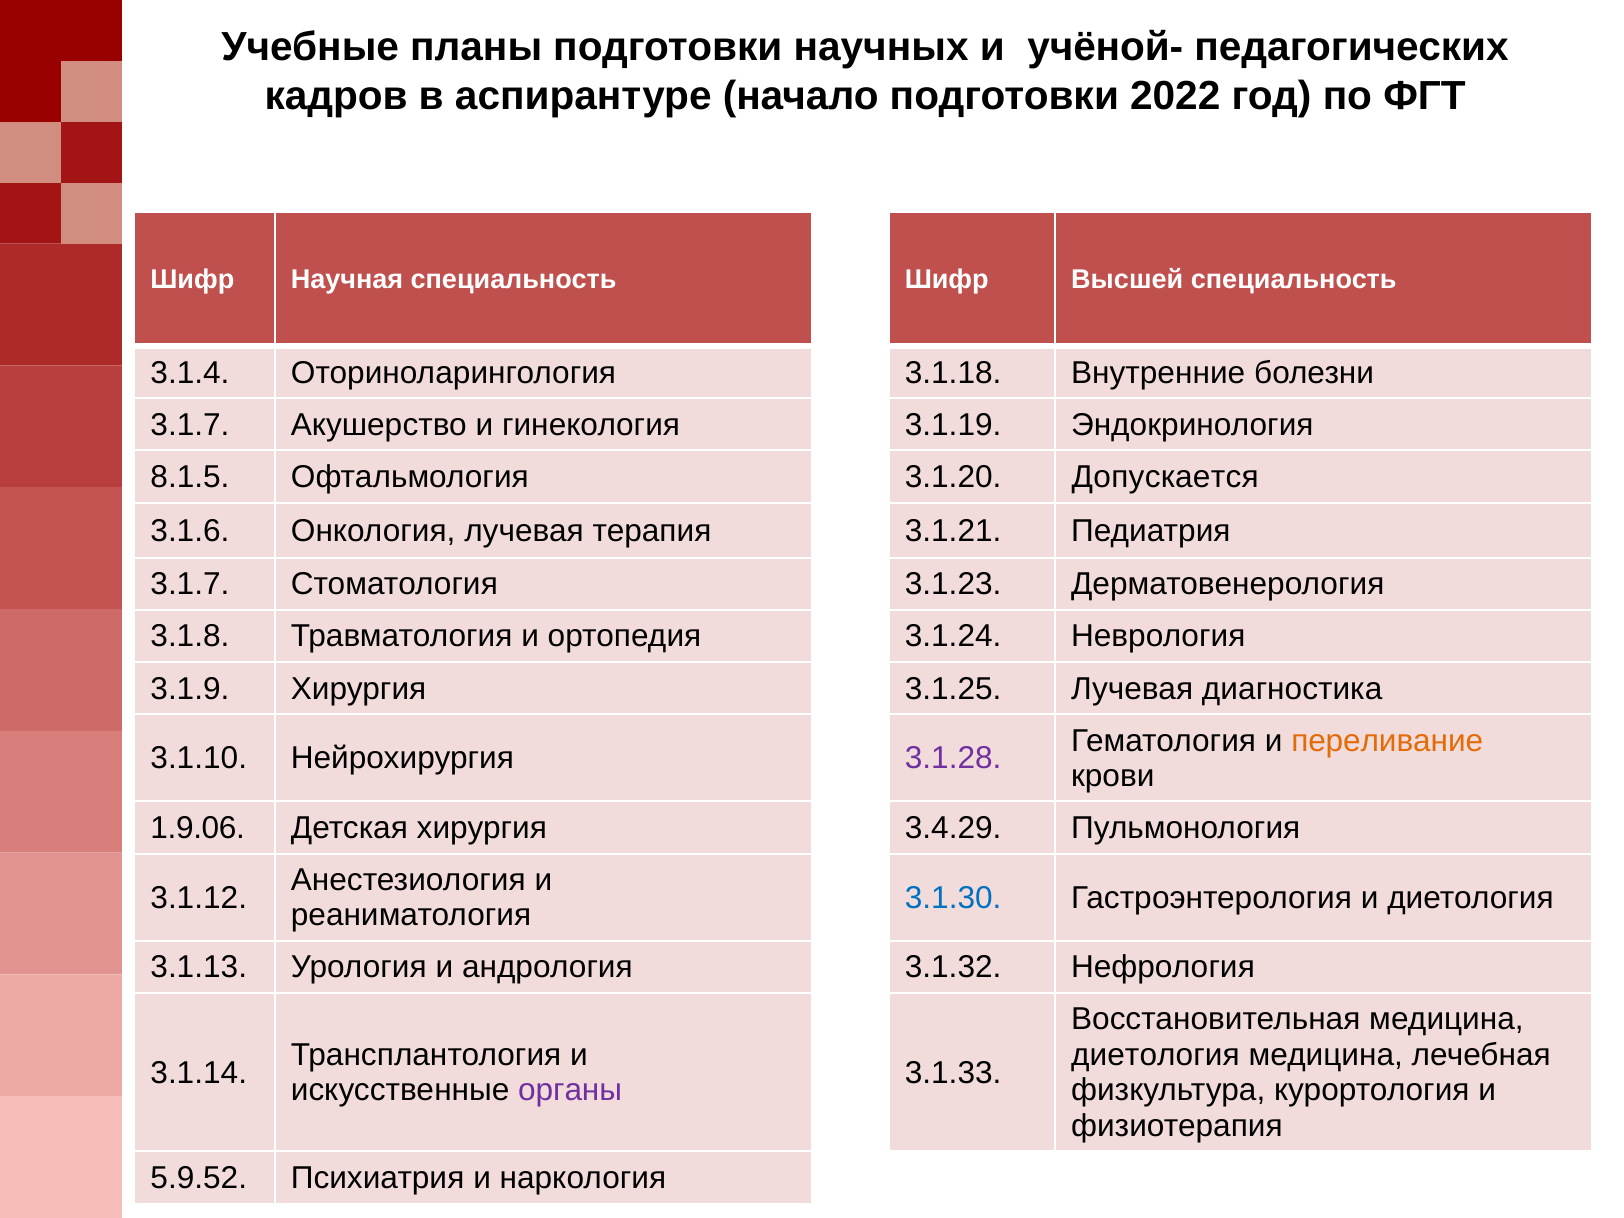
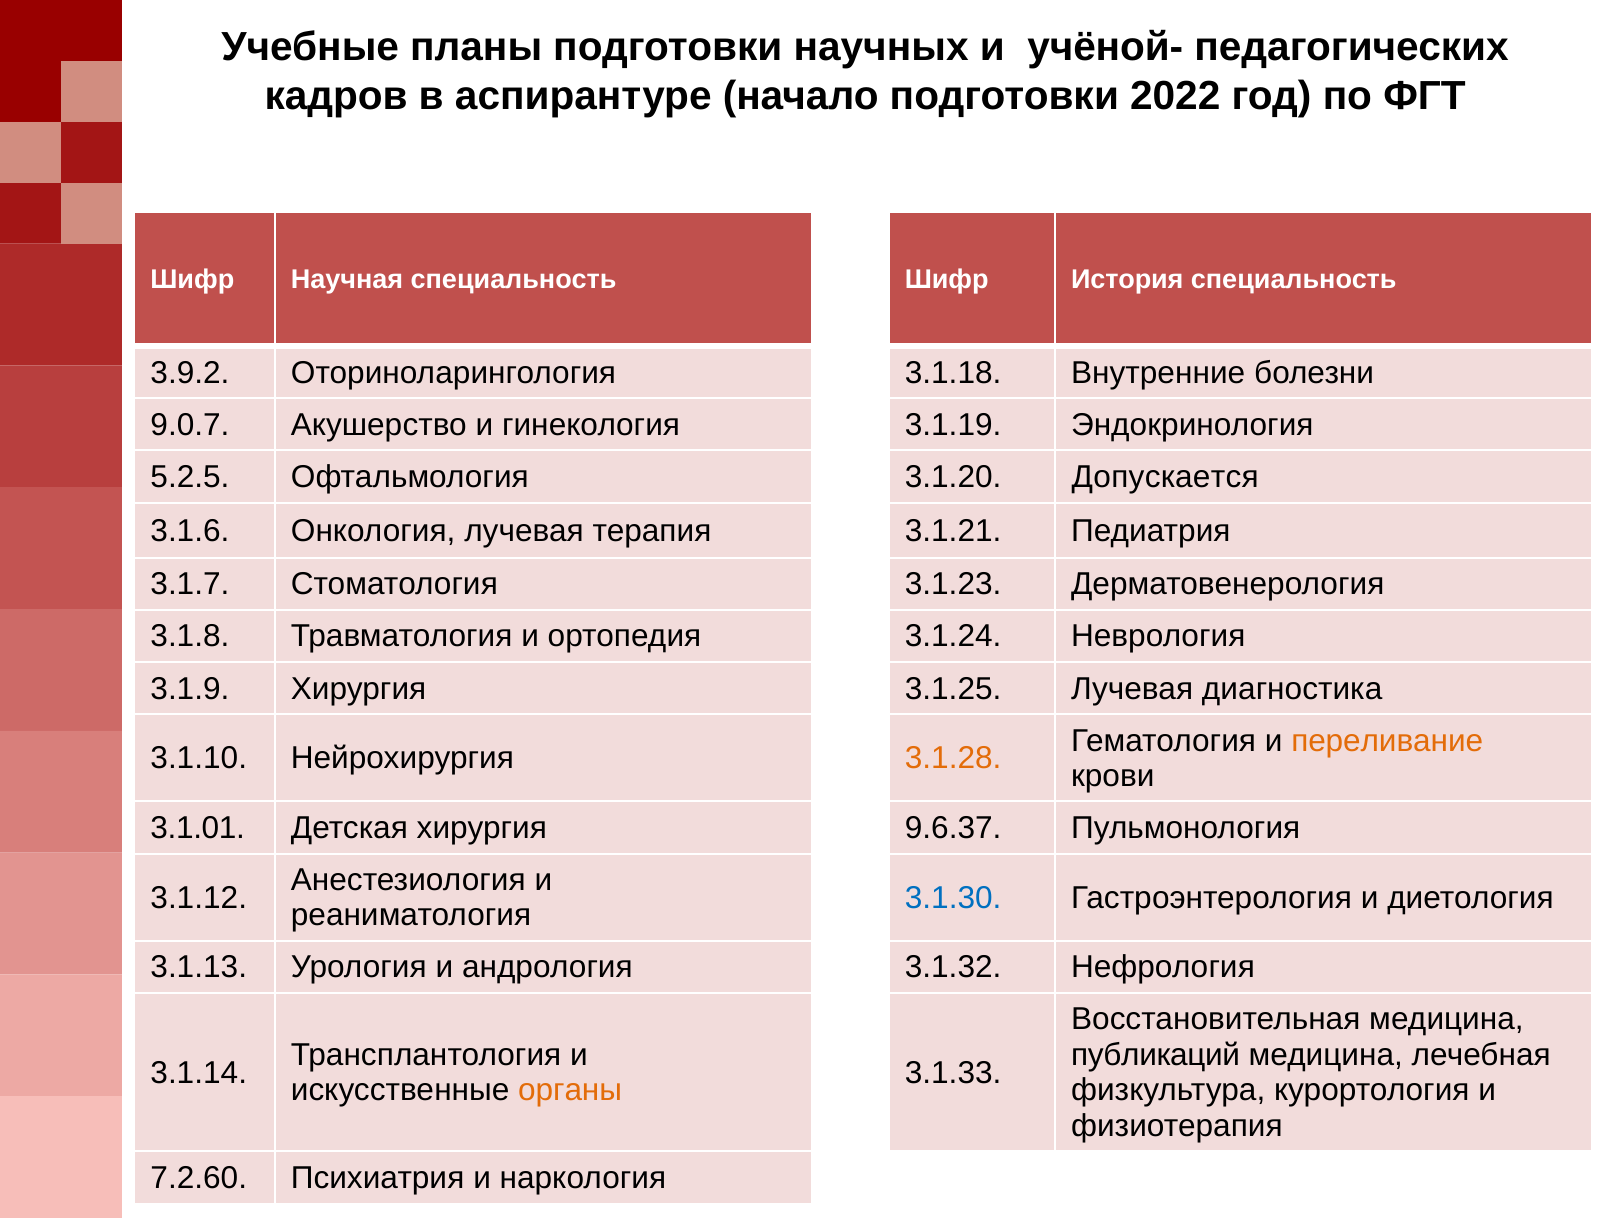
Высшей: Высшей -> История (1127, 280)
3.1.4: 3.1.4 -> 3.9.2 (190, 373)
3.1.7: 3.1.7 -> 9.0.7 (190, 425)
8.1.5: 8.1.5 -> 5.2.5 (190, 477)
3.1.28 colour: purple -> orange (953, 758)
1.9.06: 1.9.06 -> 3.1.01 (198, 828)
3.4.29: 3.4.29 -> 9.6.37 (953, 828)
диетология: диетология -> публикаций (1156, 1055)
органы colour: purple -> orange (570, 1090)
5.9.52: 5.9.52 -> 7.2.60 (199, 1178)
